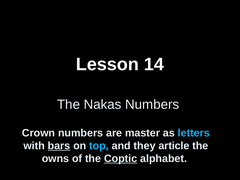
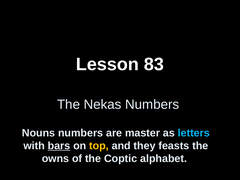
14: 14 -> 83 (154, 64)
Nakas: Nakas -> Nekas (103, 104)
Crown: Crown -> Nouns (39, 133)
top colour: light blue -> yellow (99, 146)
article: article -> feasts (174, 146)
Coptic underline: present -> none (121, 159)
